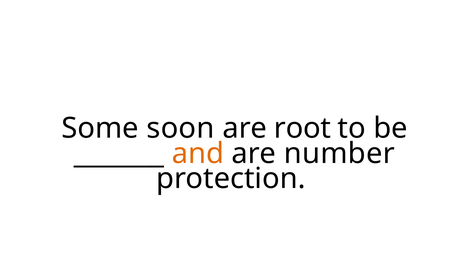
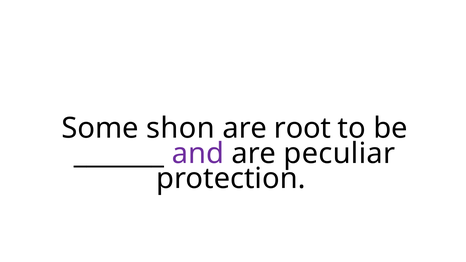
soon: soon -> shon (181, 128)
and colour: orange -> purple (198, 154)
number: number -> peculiar (339, 154)
